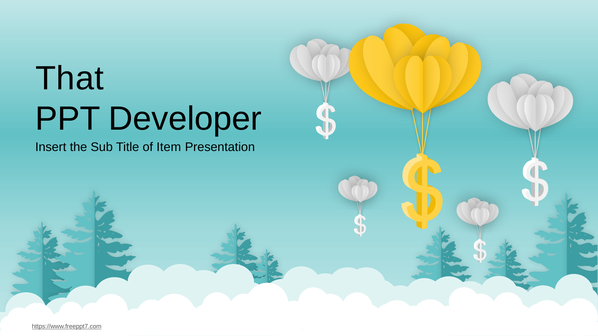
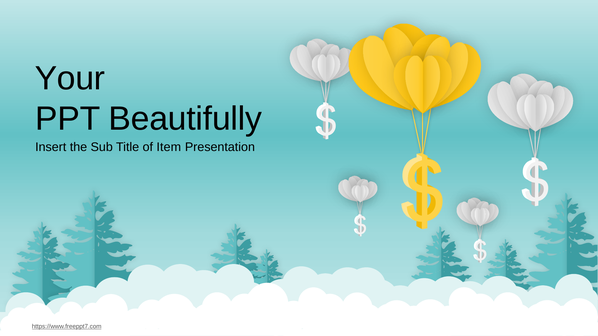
That: That -> Your (70, 79)
Developer: Developer -> Beautifully (185, 119)
